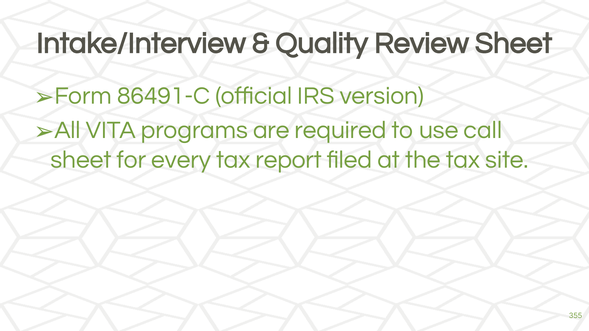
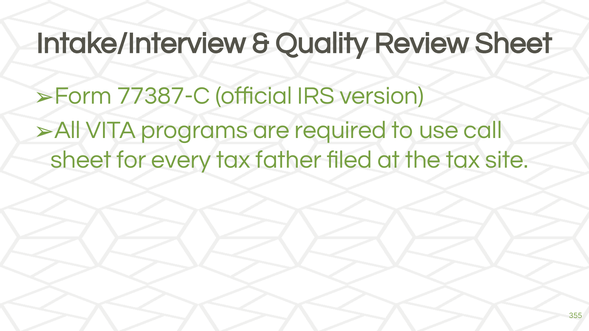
86491-C: 86491-C -> 77387-C (164, 96)
report: report -> father (289, 160)
